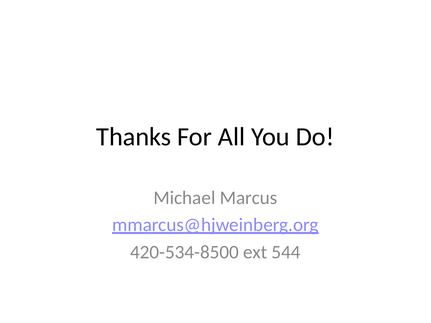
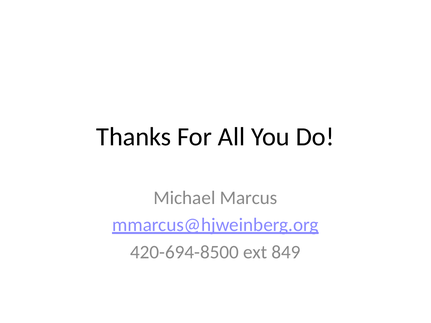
420-534-8500: 420-534-8500 -> 420-694-8500 (184, 252)
544: 544 -> 849 (286, 252)
